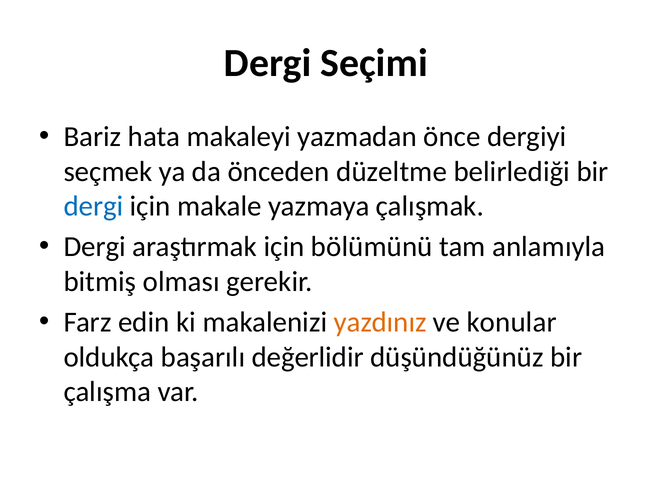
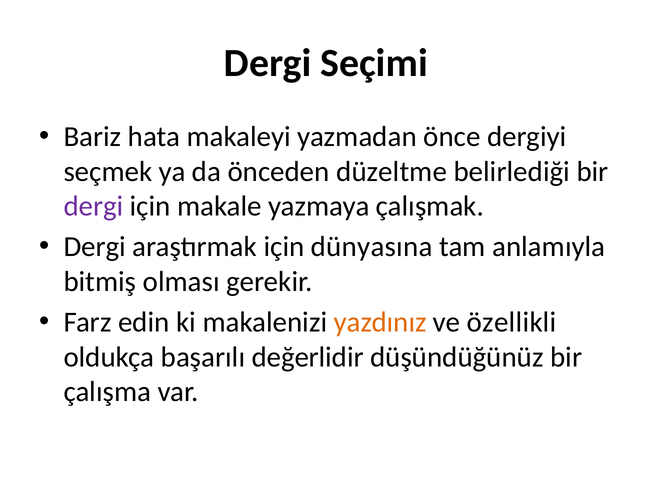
dergi colour: blue -> purple (93, 206)
bölümünü: bölümünü -> dünyasına (372, 247)
konular: konular -> özellikli (512, 322)
